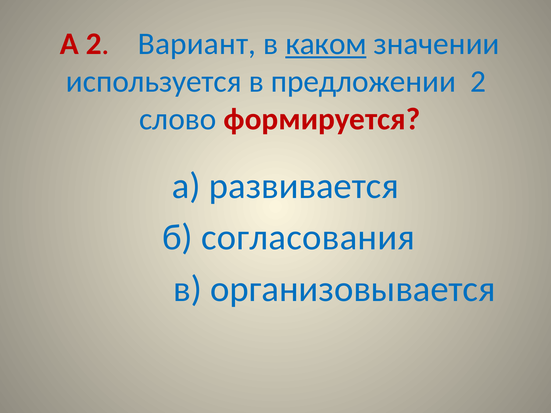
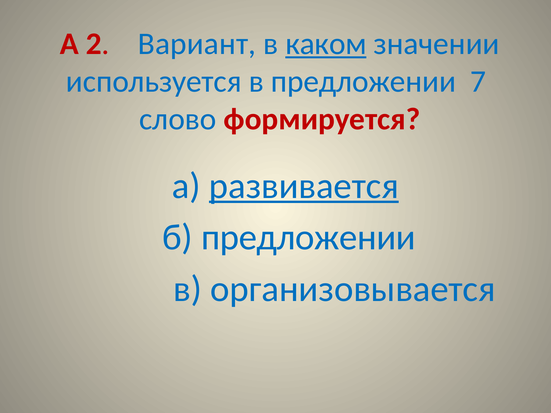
предложении 2: 2 -> 7 (478, 82)
развивается underline: none -> present (304, 186)
б согласования: согласования -> предложении (308, 238)
